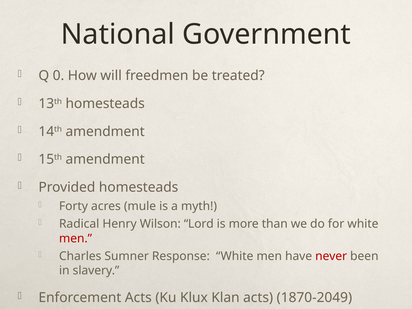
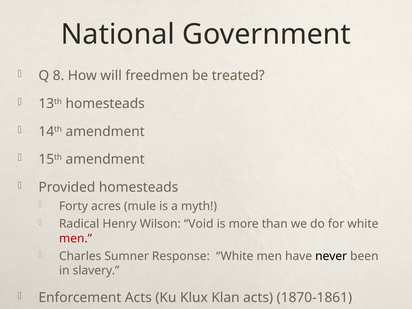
0: 0 -> 8 (59, 76)
Lord: Lord -> Void (199, 224)
never colour: red -> black (331, 256)
1870-2049: 1870-2049 -> 1870-1861 (314, 298)
